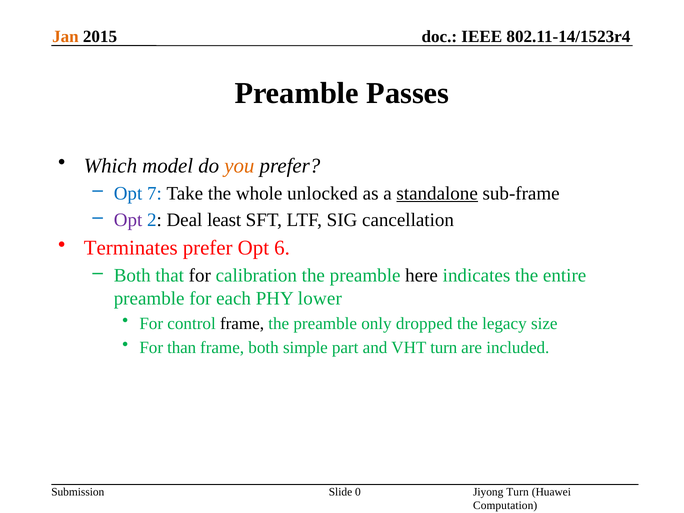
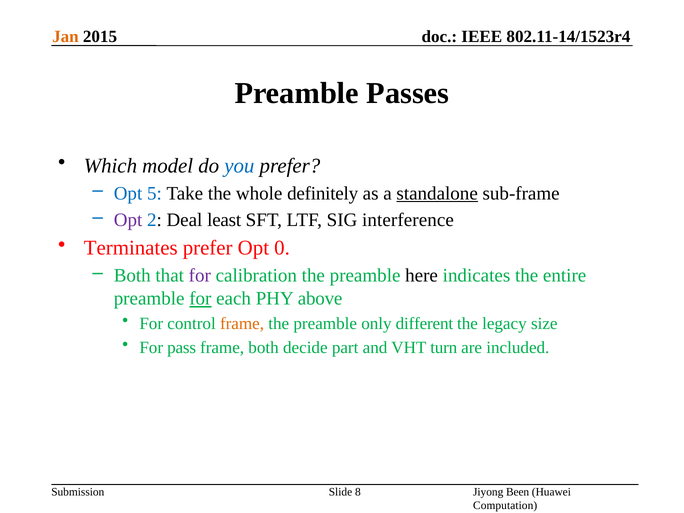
you colour: orange -> blue (239, 166)
7: 7 -> 5 (154, 193)
unlocked: unlocked -> definitely (323, 193)
cancellation: cancellation -> interference (408, 220)
6: 6 -> 0 (282, 248)
for colour: black -> purple (200, 276)
for underline: none -> present (200, 299)
lower: lower -> above (320, 299)
frame colour: black -> orange (242, 323)
dropped: dropped -> different (424, 323)
than: than -> pass (182, 347)
simple: simple -> decide (305, 347)
0: 0 -> 8 (358, 492)
Jiyong Turn: Turn -> Been (518, 492)
